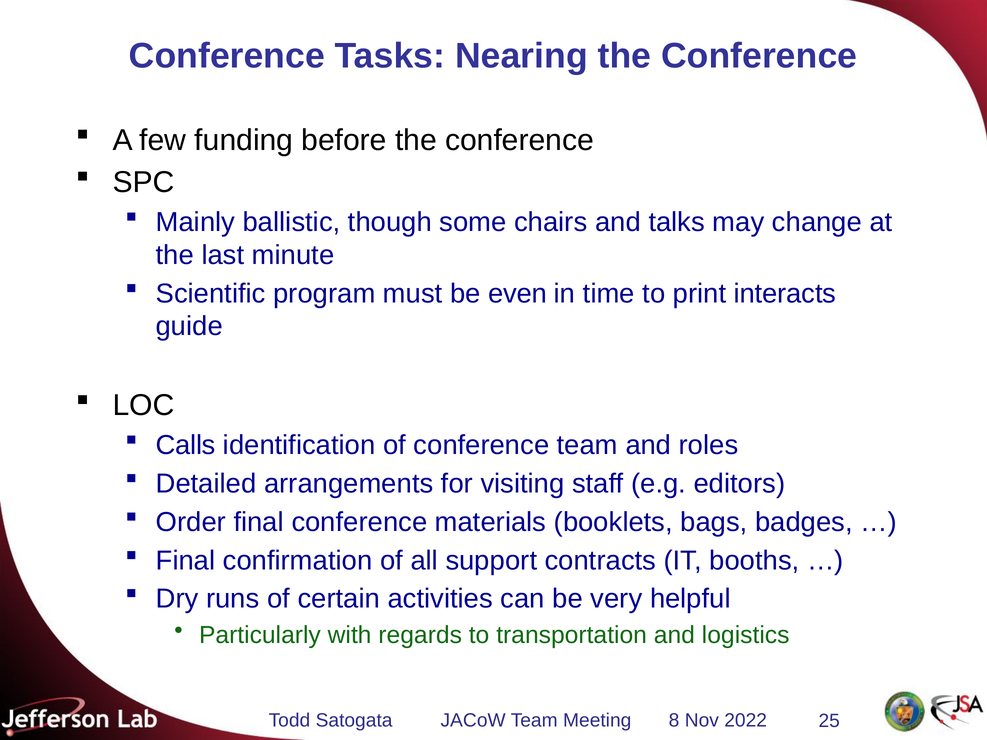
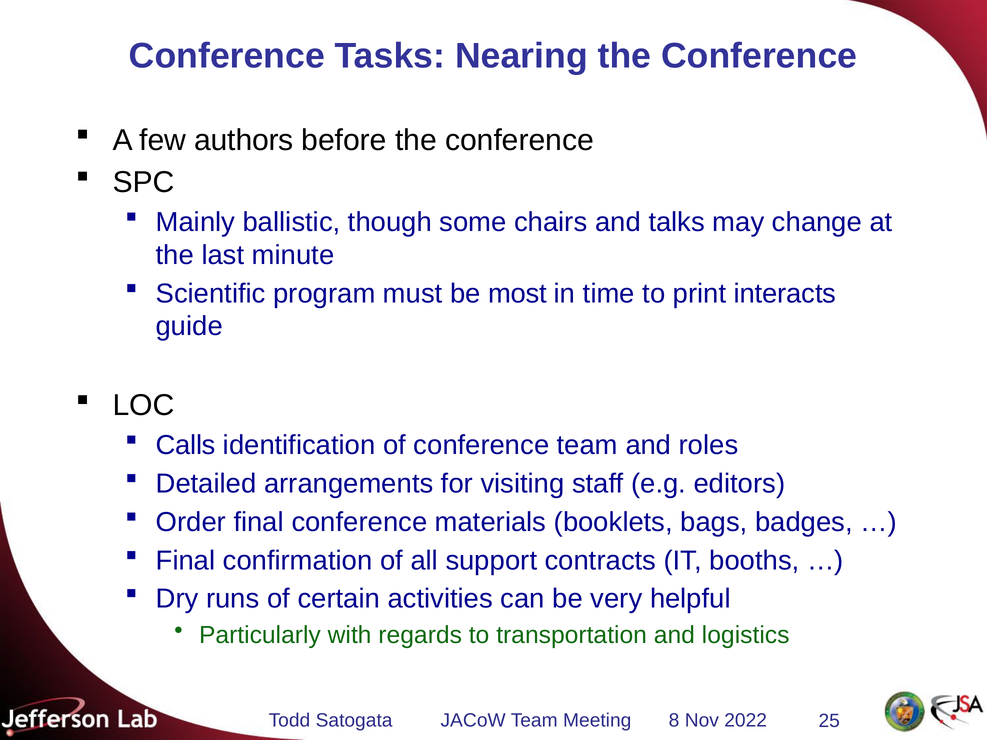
funding: funding -> authors (244, 140)
even: even -> most (517, 294)
